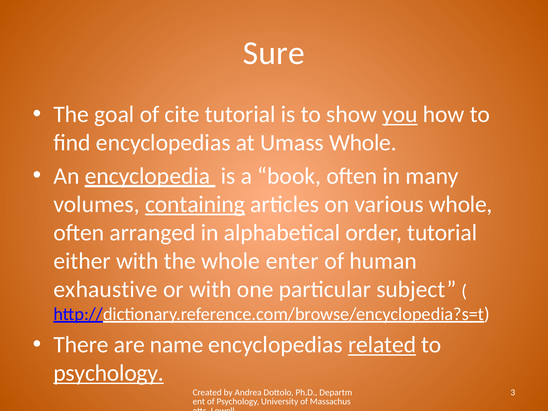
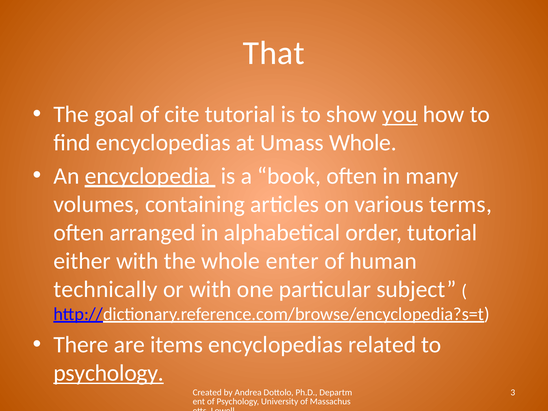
Sure: Sure -> That (274, 53)
containing underline: present -> none (195, 204)
various whole: whole -> terms (461, 204)
exhaustive: exhaustive -> technically (106, 289)
name: name -> items (177, 345)
related underline: present -> none (382, 345)
